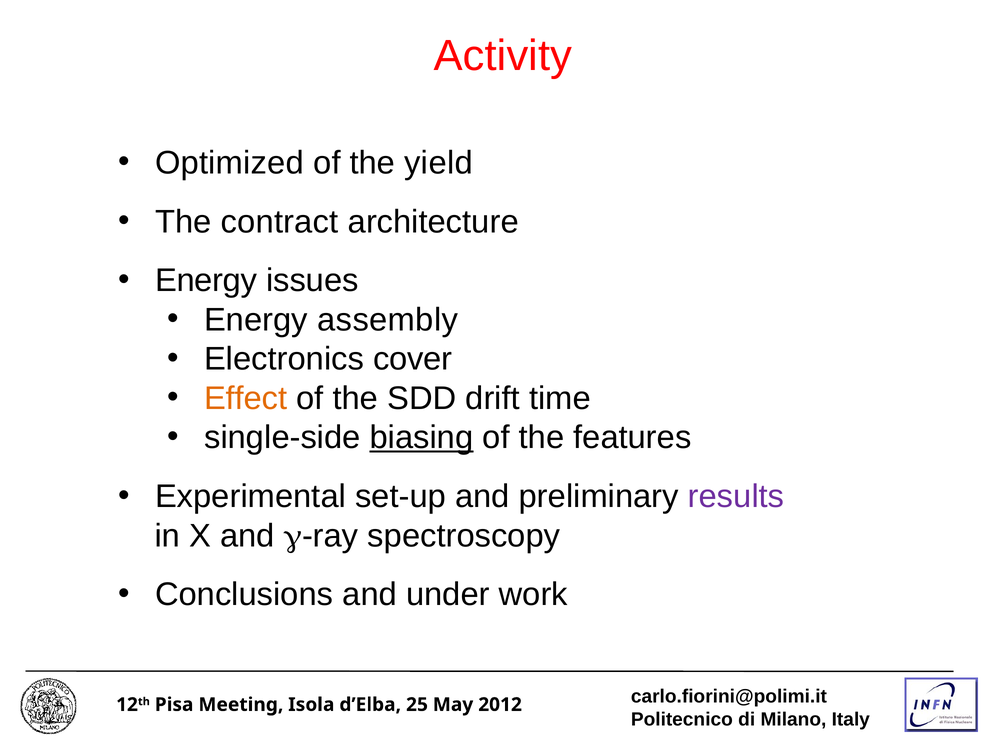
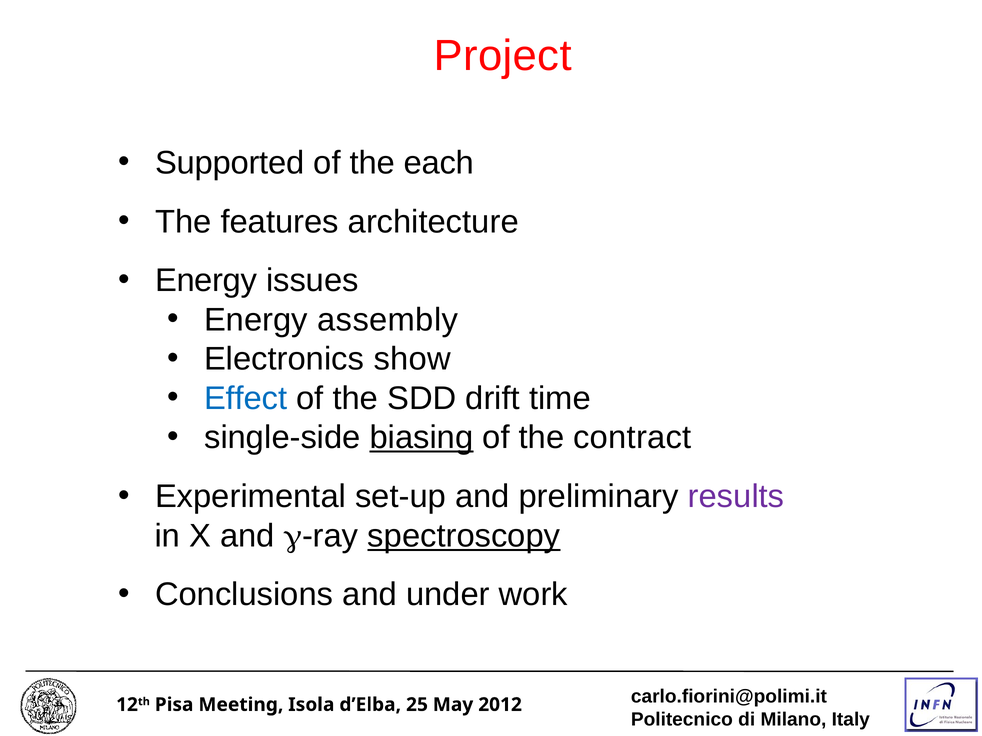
Activity: Activity -> Project (503, 56)
Optimized: Optimized -> Supported (230, 163)
yield: yield -> each (439, 163)
contract: contract -> features (280, 222)
cover: cover -> show (412, 359)
Effect colour: orange -> blue (246, 399)
features: features -> contract (632, 438)
spectroscopy underline: none -> present (464, 536)
